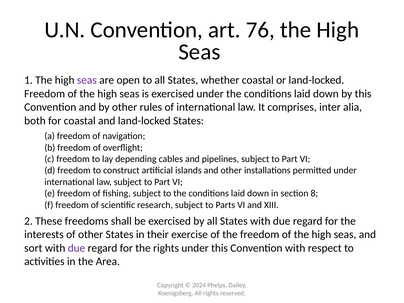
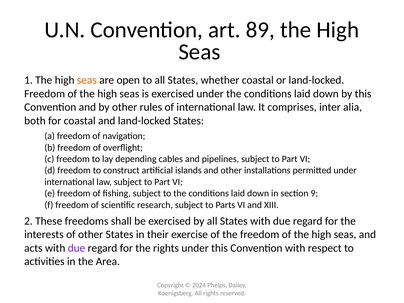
76: 76 -> 89 (260, 30)
seas colour: purple -> orange (87, 80)
8: 8 -> 9 (314, 193)
sort: sort -> acts (33, 248)
